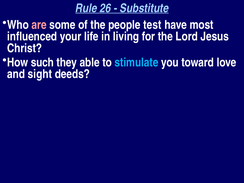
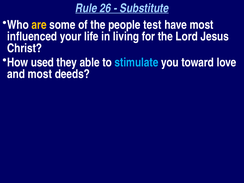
are colour: pink -> yellow (39, 25)
such: such -> used (42, 62)
and sight: sight -> most (40, 74)
